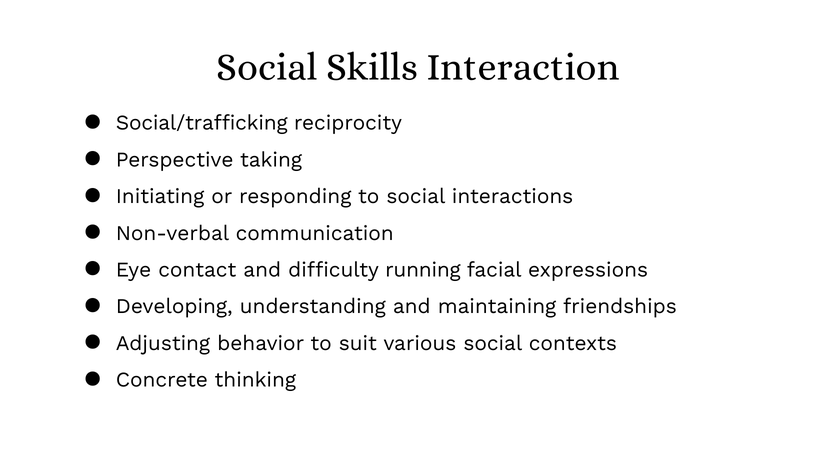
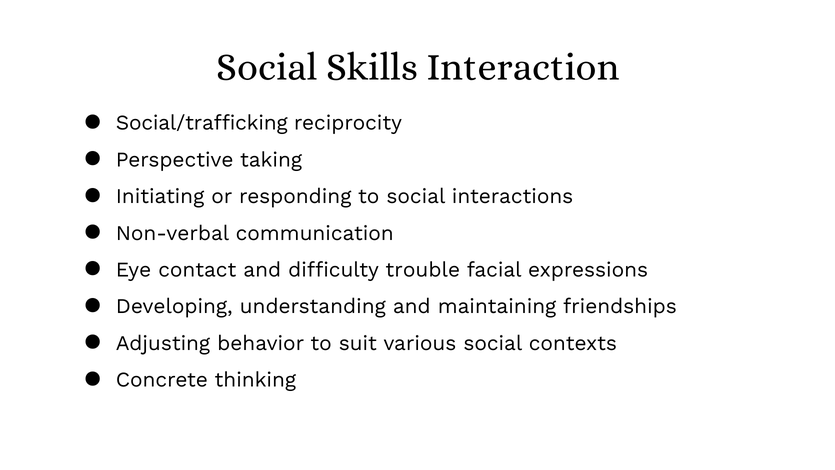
running: running -> trouble (423, 270)
